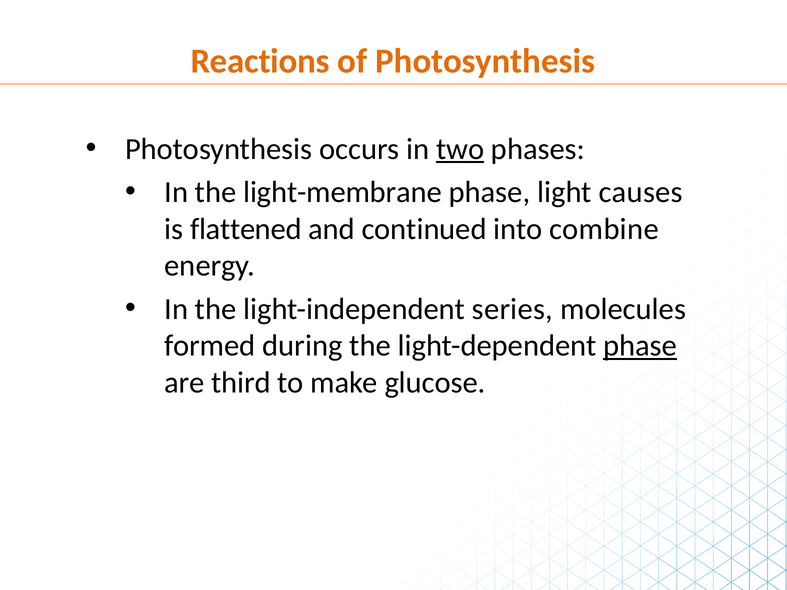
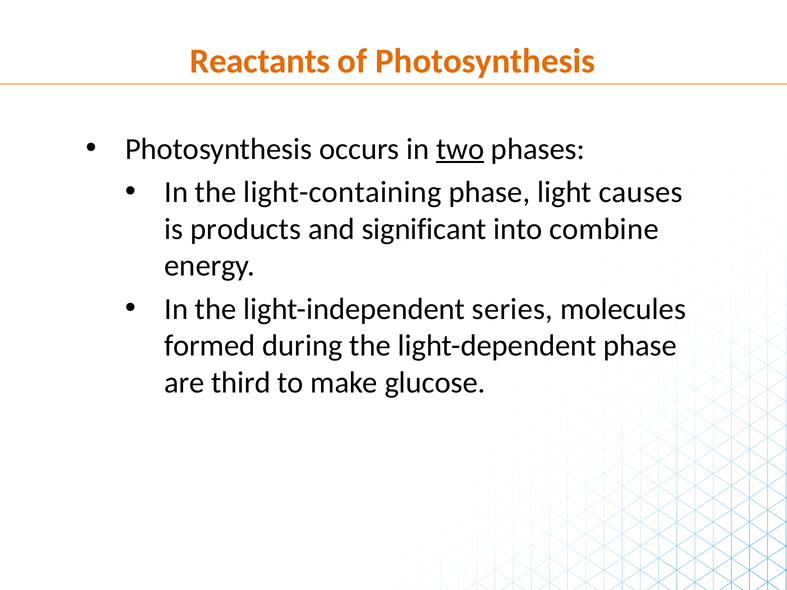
Reactions: Reactions -> Reactants (260, 61)
light-membrane: light-membrane -> light-containing (342, 192)
flattened: flattened -> products (246, 229)
continued: continued -> significant (424, 229)
phase underline: present -> none (640, 346)
